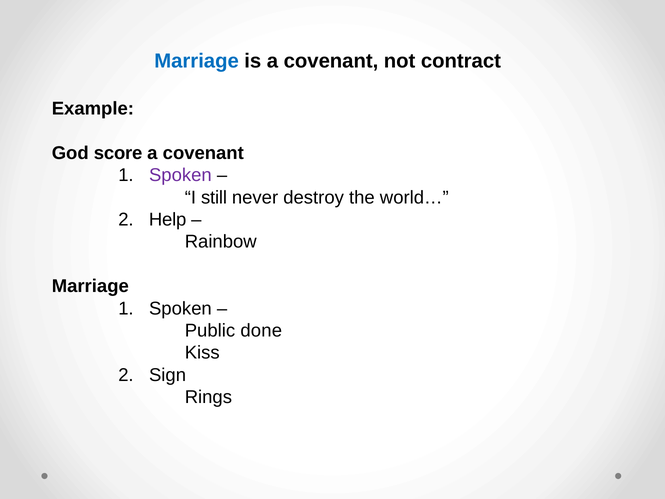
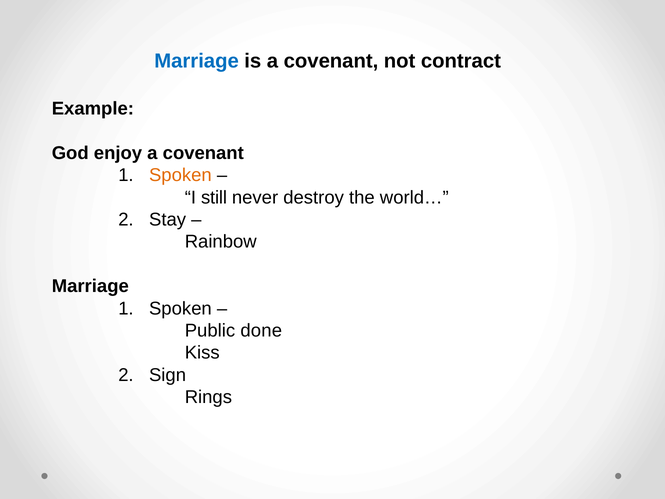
score: score -> enjoy (118, 153)
Spoken colour: purple -> orange (180, 175)
Help: Help -> Stay (168, 220)
